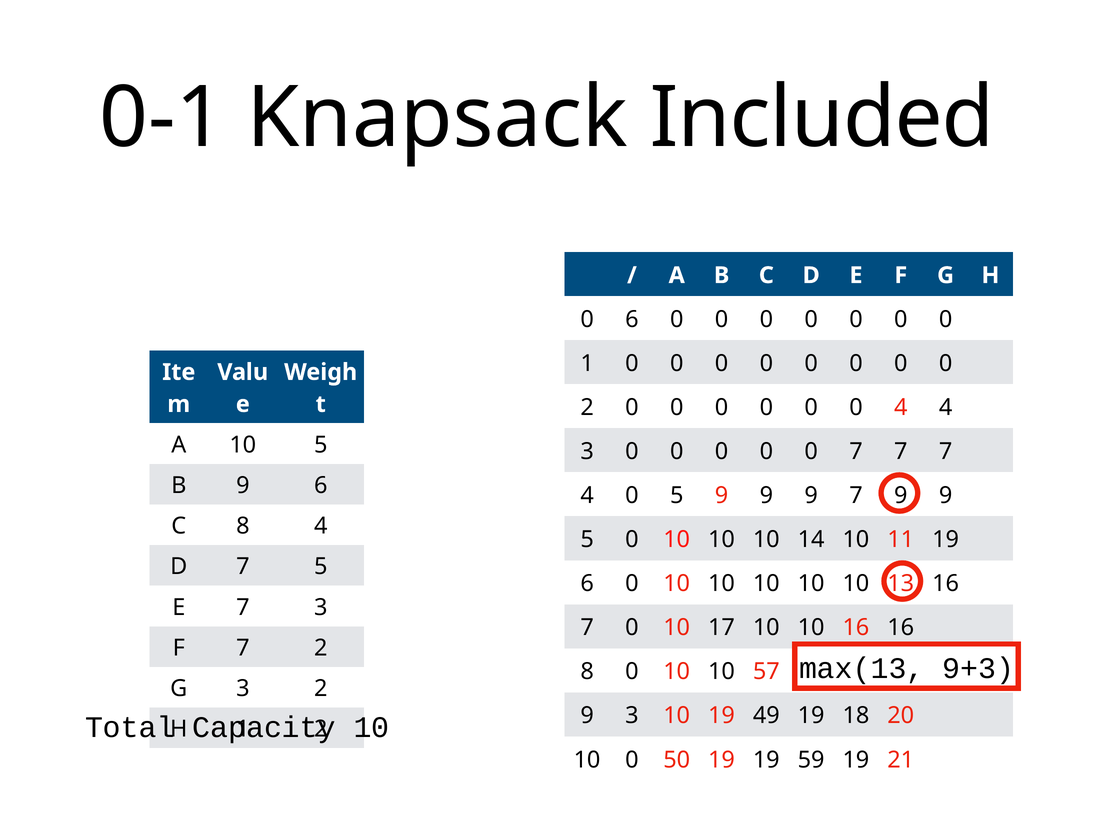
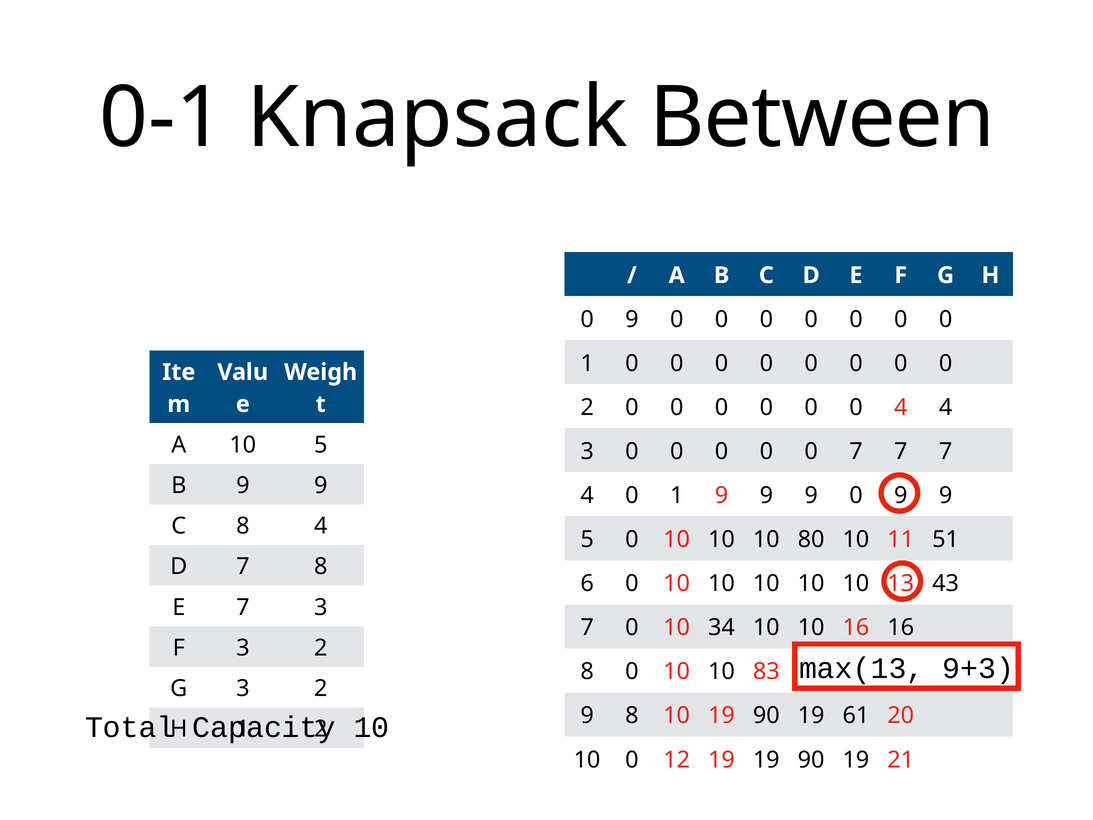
Included: Included -> Between (822, 118)
6: 6 -> 9 (632, 319)
B 9 6: 6 -> 9 (321, 485)
4 0 5: 5 -> 1 (677, 495)
9 9 7: 7 -> 0 (856, 495)
14: 14 -> 80 (811, 539)
11 19: 19 -> 51 (946, 539)
7 5: 5 -> 8 (321, 566)
16: 16 -> 43 (946, 583)
10 17: 17 -> 34 (722, 627)
F 7: 7 -> 3 (243, 648)
57: 57 -> 83 (766, 671)
9 3: 3 -> 8 (632, 716)
10 19 49: 49 -> 90 (766, 716)
18: 18 -> 61 (856, 716)
50: 50 -> 12 (677, 760)
19 19 59: 59 -> 90 (811, 760)
